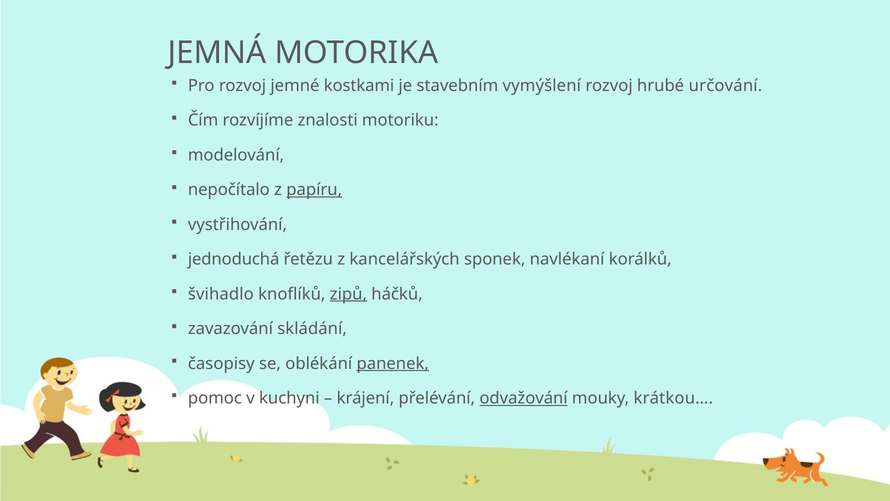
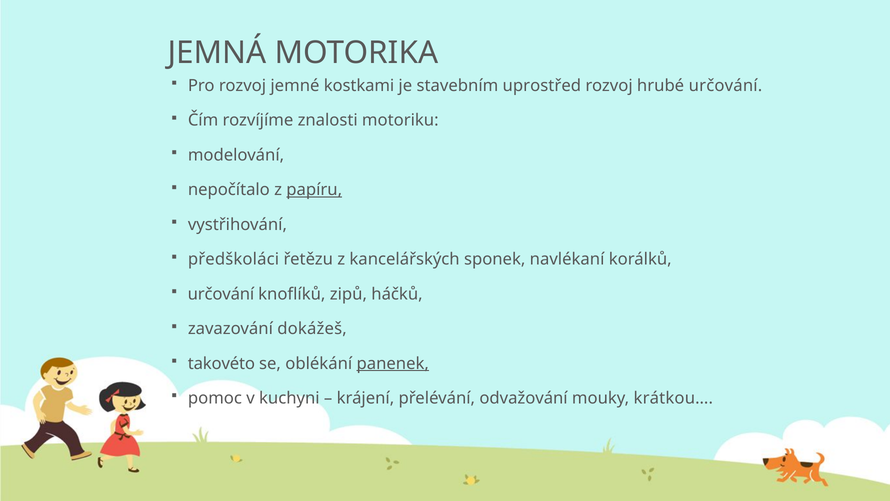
vymýšlení: vymýšlení -> uprostřed (542, 85)
jednoduchá: jednoduchá -> předškoláci (234, 259)
švihadlo: švihadlo -> určování (221, 294)
zipů underline: present -> none (348, 294)
skládání: skládání -> dokážeš (312, 329)
časopisy: časopisy -> takovéto (221, 363)
odvažování underline: present -> none (524, 398)
